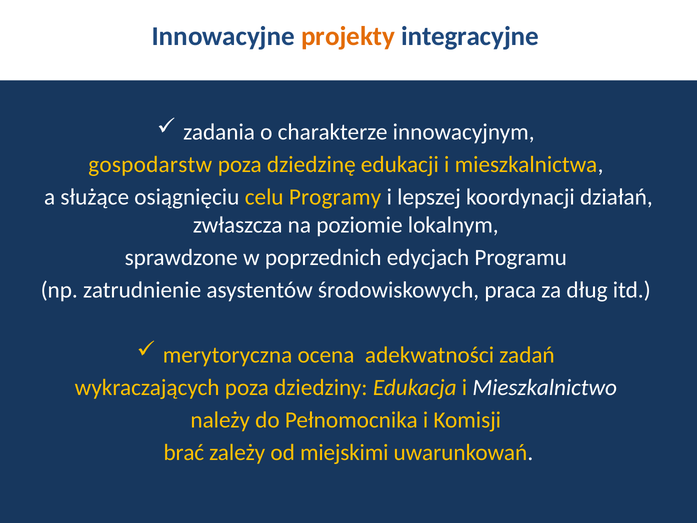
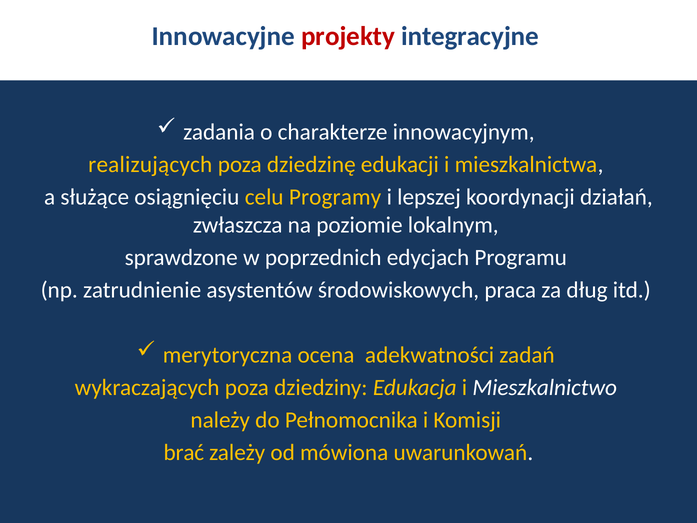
projekty colour: orange -> red (348, 36)
gospodarstw: gospodarstw -> realizujących (150, 164)
miejskimi: miejskimi -> mówiona (344, 452)
